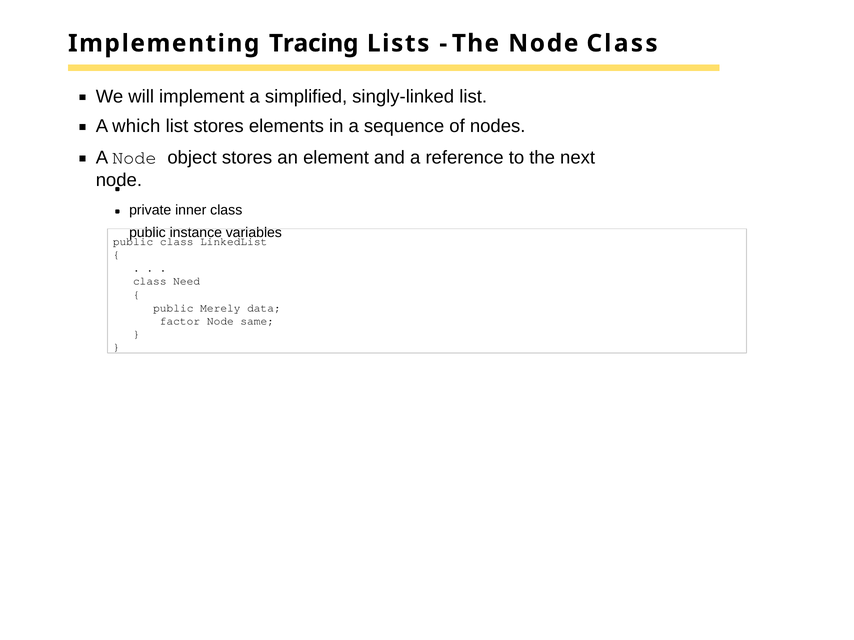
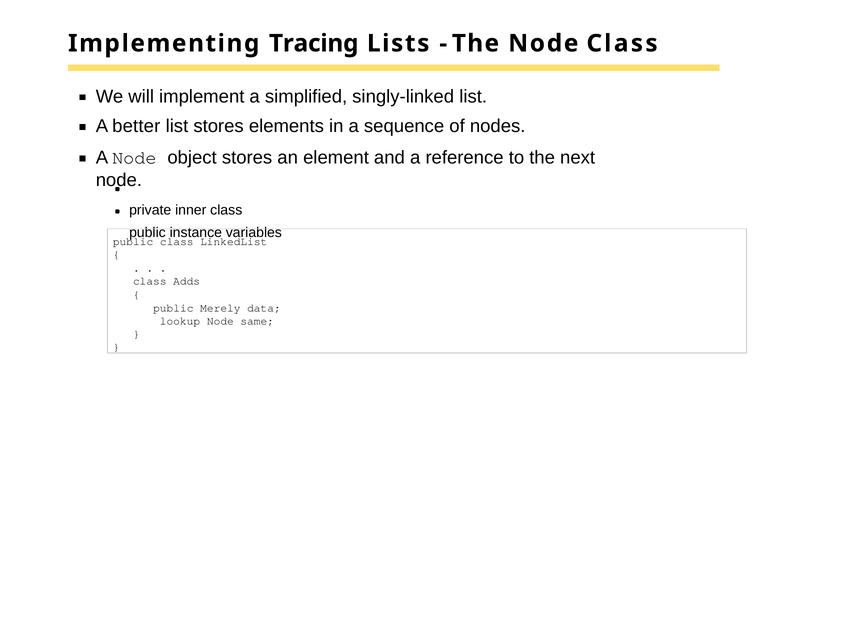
which: which -> better (136, 126)
Need: Need -> Adds (187, 281)
factor: factor -> lookup (180, 322)
